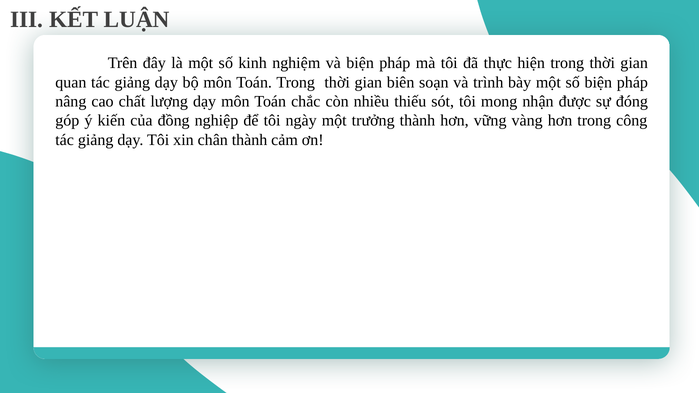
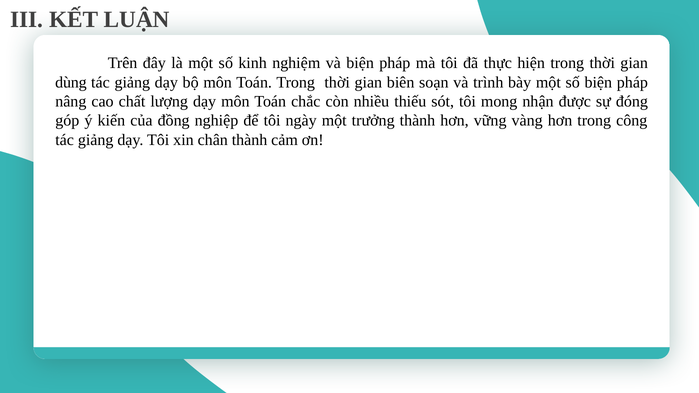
quan: quan -> dùng (71, 82)
